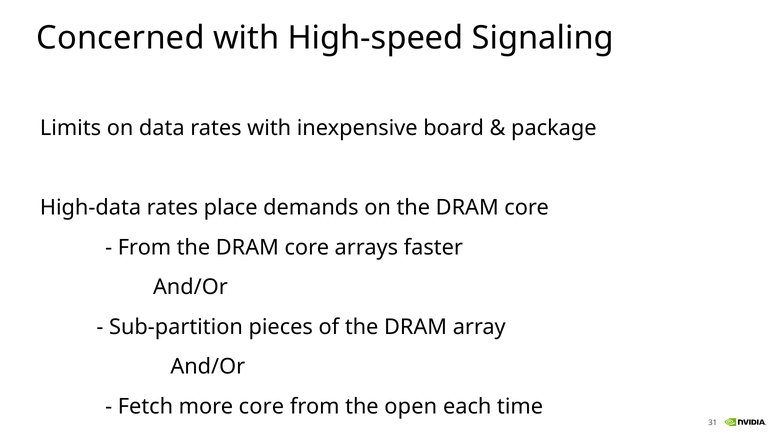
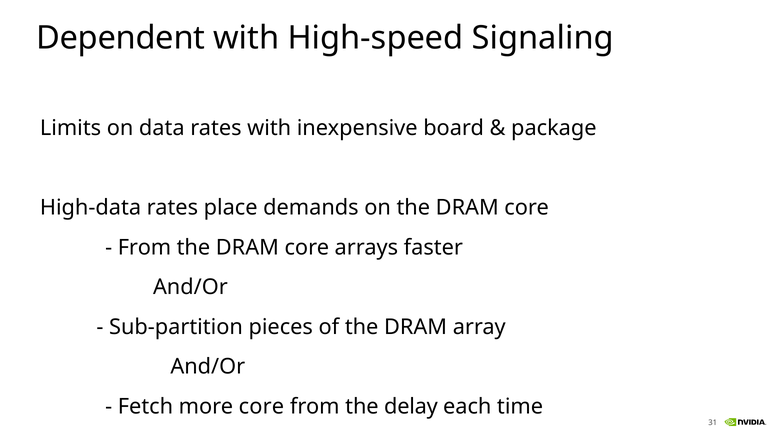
Concerned: Concerned -> Dependent (121, 38)
open: open -> delay (411, 407)
